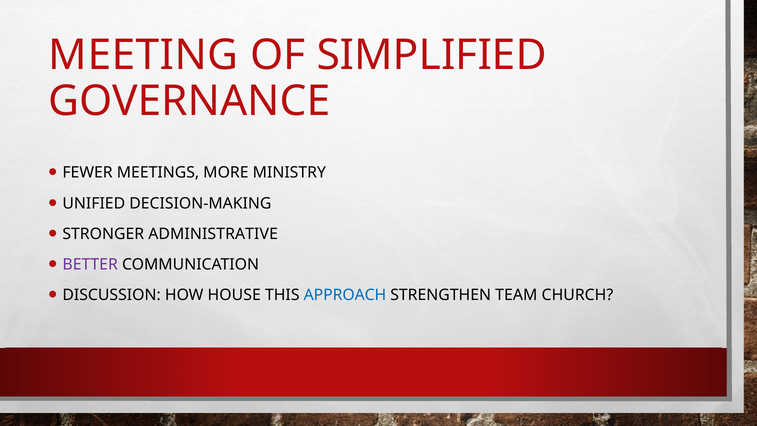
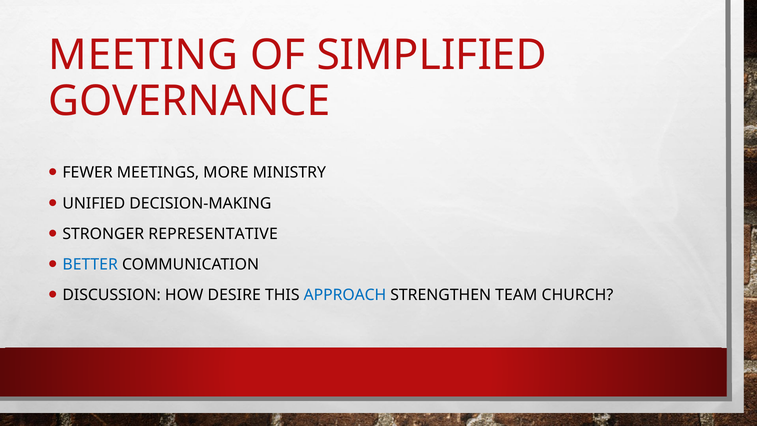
ADMINISTRATIVE: ADMINISTRATIVE -> REPRESENTATIVE (213, 234)
BETTER colour: purple -> blue (90, 264)
HOUSE: HOUSE -> DESIRE (234, 295)
